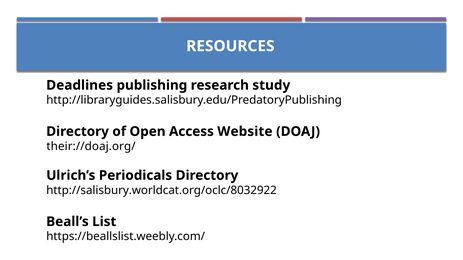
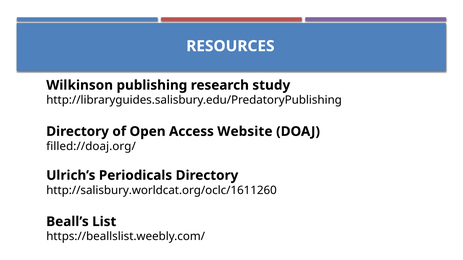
Deadlines: Deadlines -> Wilkinson (80, 85)
their://doaj.org/: their://doaj.org/ -> filled://doaj.org/ (91, 147)
http://salisbury.worldcat.org/oclc/8032922: http://salisbury.worldcat.org/oclc/8032922 -> http://salisbury.worldcat.org/oclc/1611260 (162, 191)
